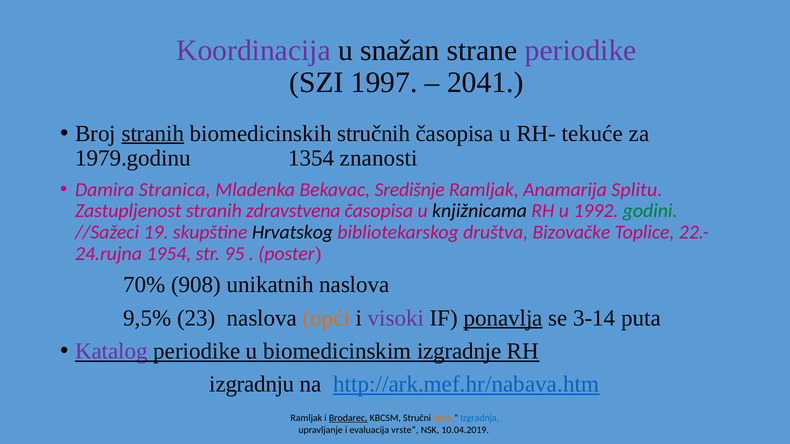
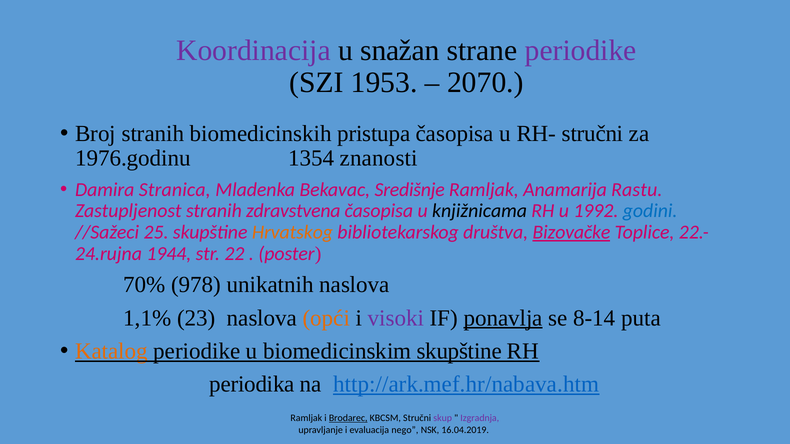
1997: 1997 -> 1953 (384, 82)
2041: 2041 -> 2070 (485, 82)
stranih underline: present -> none (153, 134)
stručnih: stručnih -> pristupa (374, 134)
RH- tekuće: tekuće -> stručni (593, 134)
1979.godinu: 1979.godinu -> 1976.godinu (133, 158)
Splitu: Splitu -> Rastu (637, 190)
godini colour: green -> blue (650, 211)
19: 19 -> 25 (156, 232)
Hrvatskog colour: black -> orange (292, 232)
Bizovačke underline: none -> present (571, 232)
1954: 1954 -> 1944 (169, 254)
95: 95 -> 22 (234, 254)
908: 908 -> 978 (196, 285)
9,5%: 9,5% -> 1,1% (147, 318)
3-14: 3-14 -> 8-14 (594, 318)
Katalog colour: purple -> orange (111, 351)
biomedicinskim izgradnje: izgradnje -> skupštine (459, 351)
izgradnju: izgradnju -> periodika (252, 384)
skup colour: orange -> purple (443, 418)
Izgradnja colour: blue -> purple (480, 418)
vrste: vrste -> nego (405, 430)
10.04.2019: 10.04.2019 -> 16.04.2019 (465, 430)
